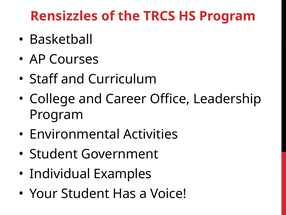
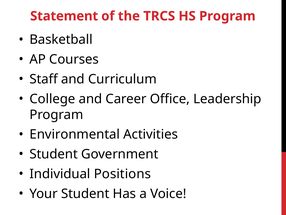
Rensizzles: Rensizzles -> Statement (64, 16)
Examples: Examples -> Positions (122, 174)
